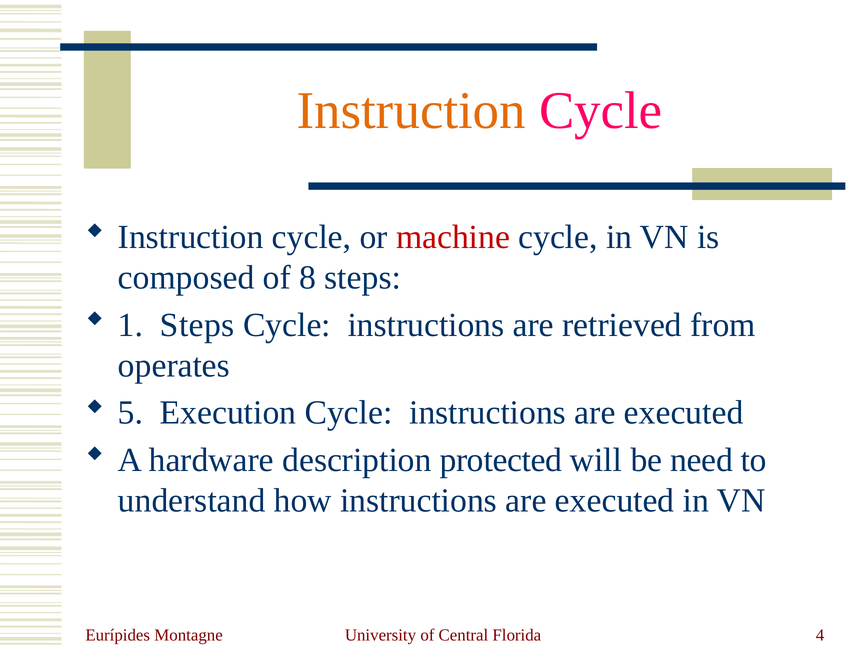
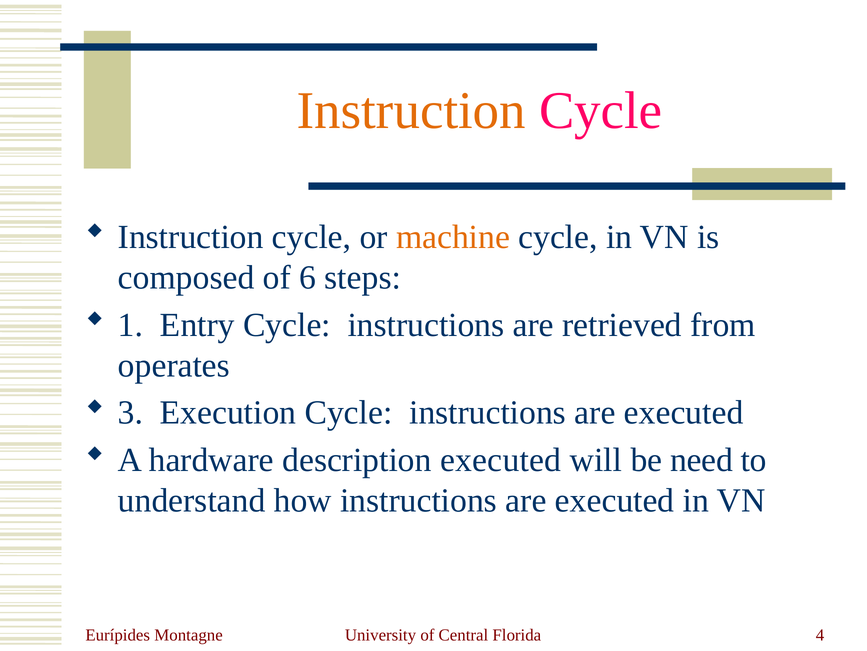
machine colour: red -> orange (453, 237)
8: 8 -> 6 (308, 277)
1 Steps: Steps -> Entry (197, 325)
5: 5 -> 3 (131, 412)
description protected: protected -> executed (501, 460)
